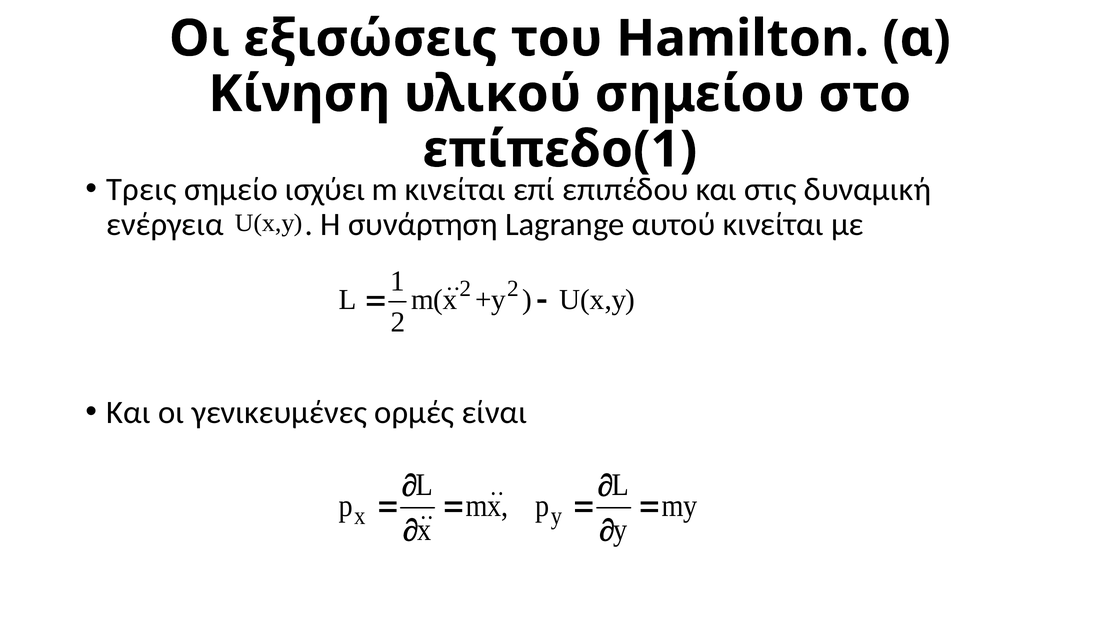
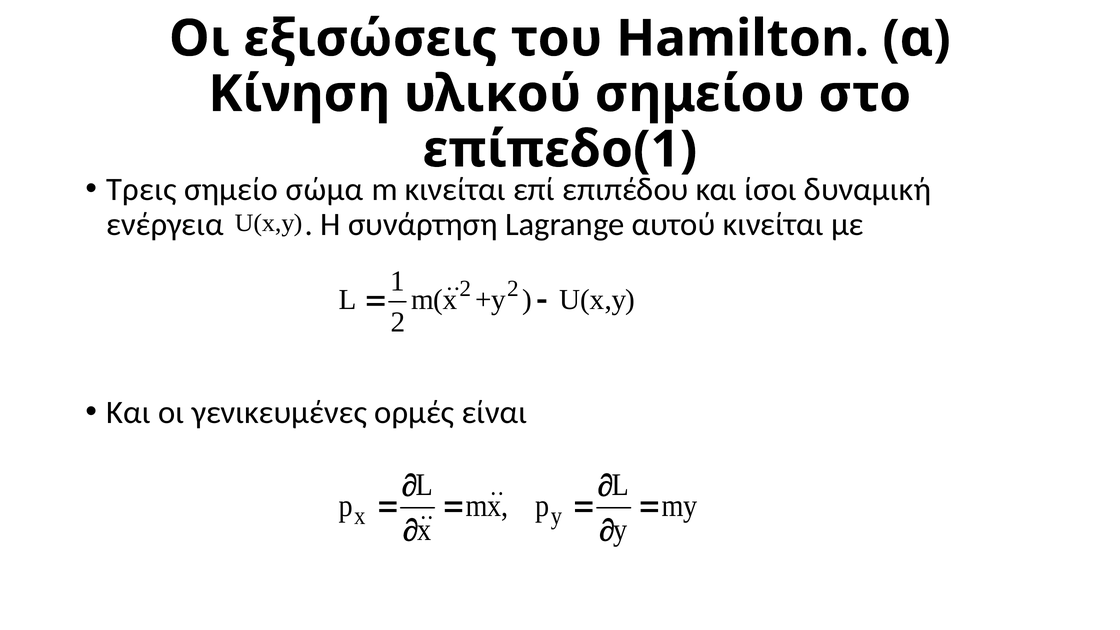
ισχύει: ισχύει -> σώμα (325, 189)
στις: στις -> ίσοι (771, 189)
